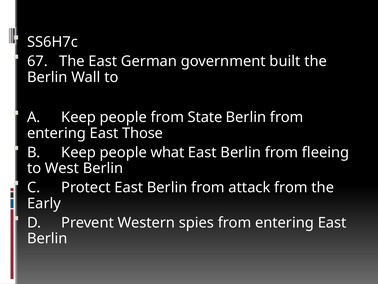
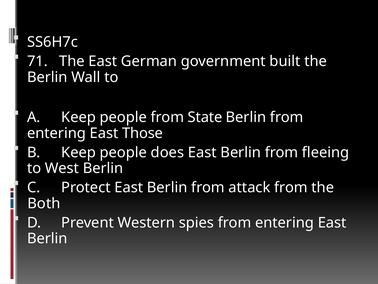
67: 67 -> 71 (37, 61)
what: what -> does (167, 152)
Early: Early -> Both (44, 203)
